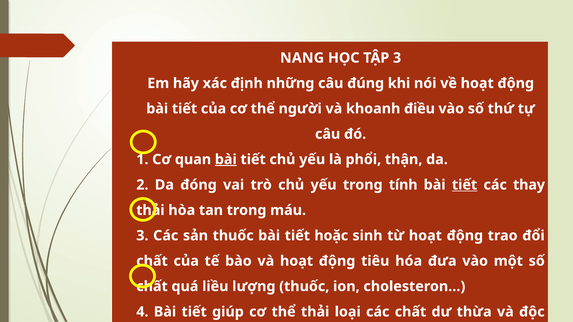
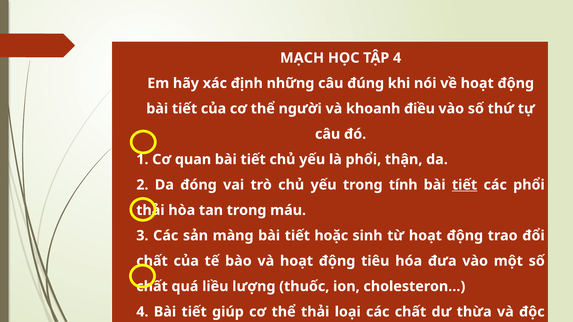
NANG: NANG -> MẠCH (302, 58)
TẬP 3: 3 -> 4 (397, 58)
bài underline: present -> none (226, 160)
các thay: thay -> phổi (529, 185)
sản thuốc: thuốc -> màng (233, 236)
